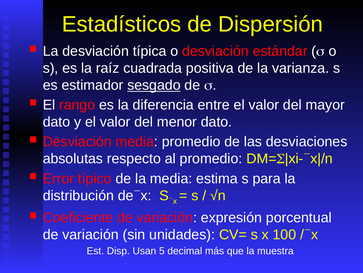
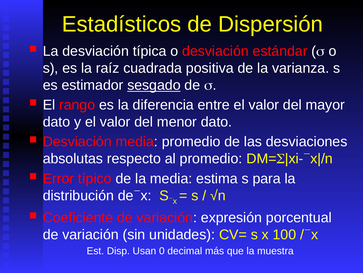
5: 5 -> 0 (162, 250)
